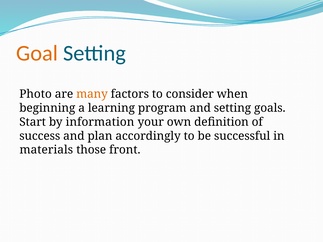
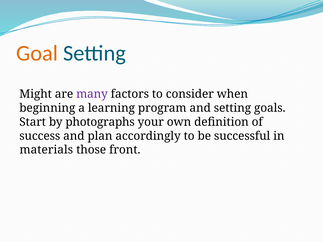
Photo: Photo -> Might (36, 94)
many colour: orange -> purple (92, 94)
information: information -> photographs (100, 122)
